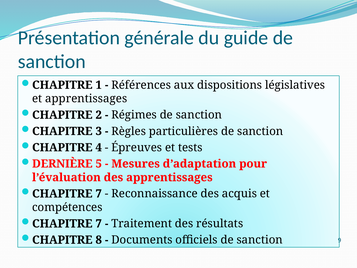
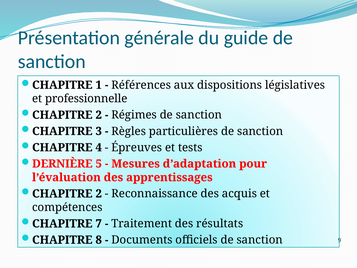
et apprentissages: apprentissages -> professionnelle (86, 99)
7: 7 -> 2 (99, 194)
